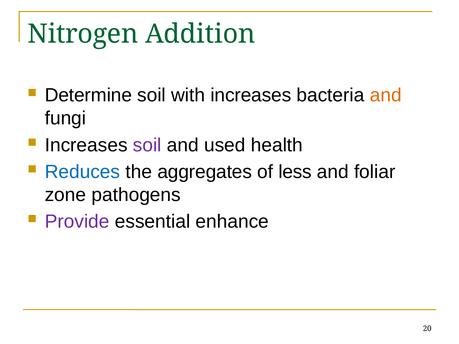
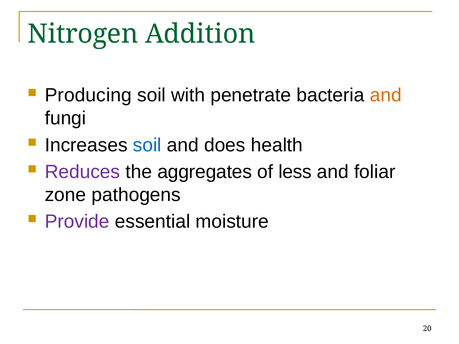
Determine: Determine -> Producing (88, 95)
with increases: increases -> penetrate (251, 95)
soil colour: purple -> blue (147, 145)
used: used -> does (225, 145)
Reduces colour: blue -> purple (82, 172)
enhance: enhance -> moisture (232, 222)
